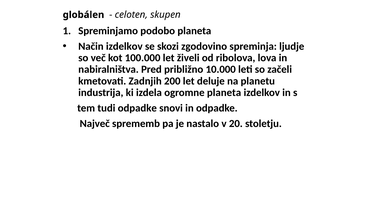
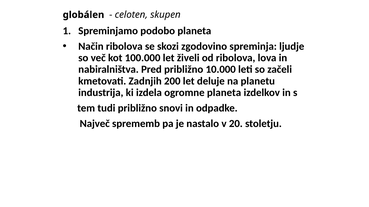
Način izdelkov: izdelkov -> ribolova (124, 46)
tudi odpadke: odpadke -> približno (137, 108)
